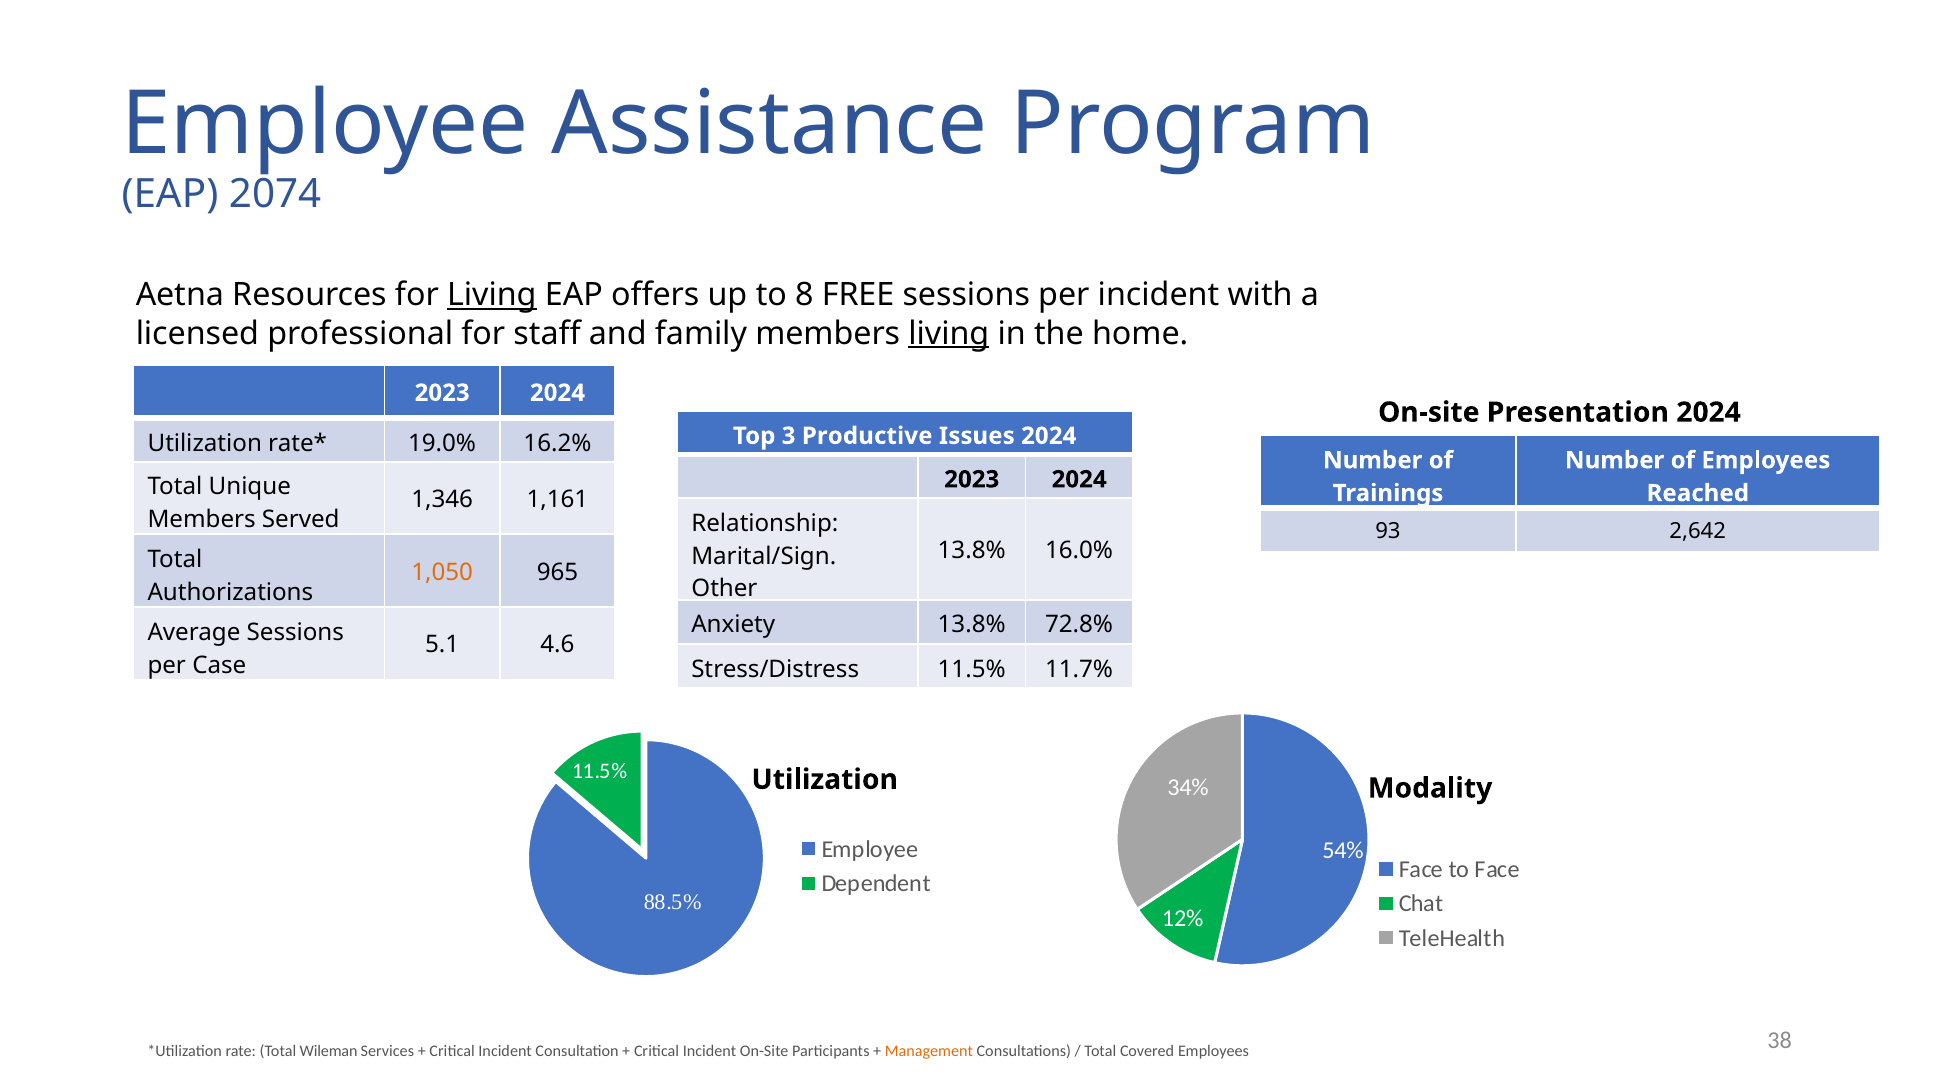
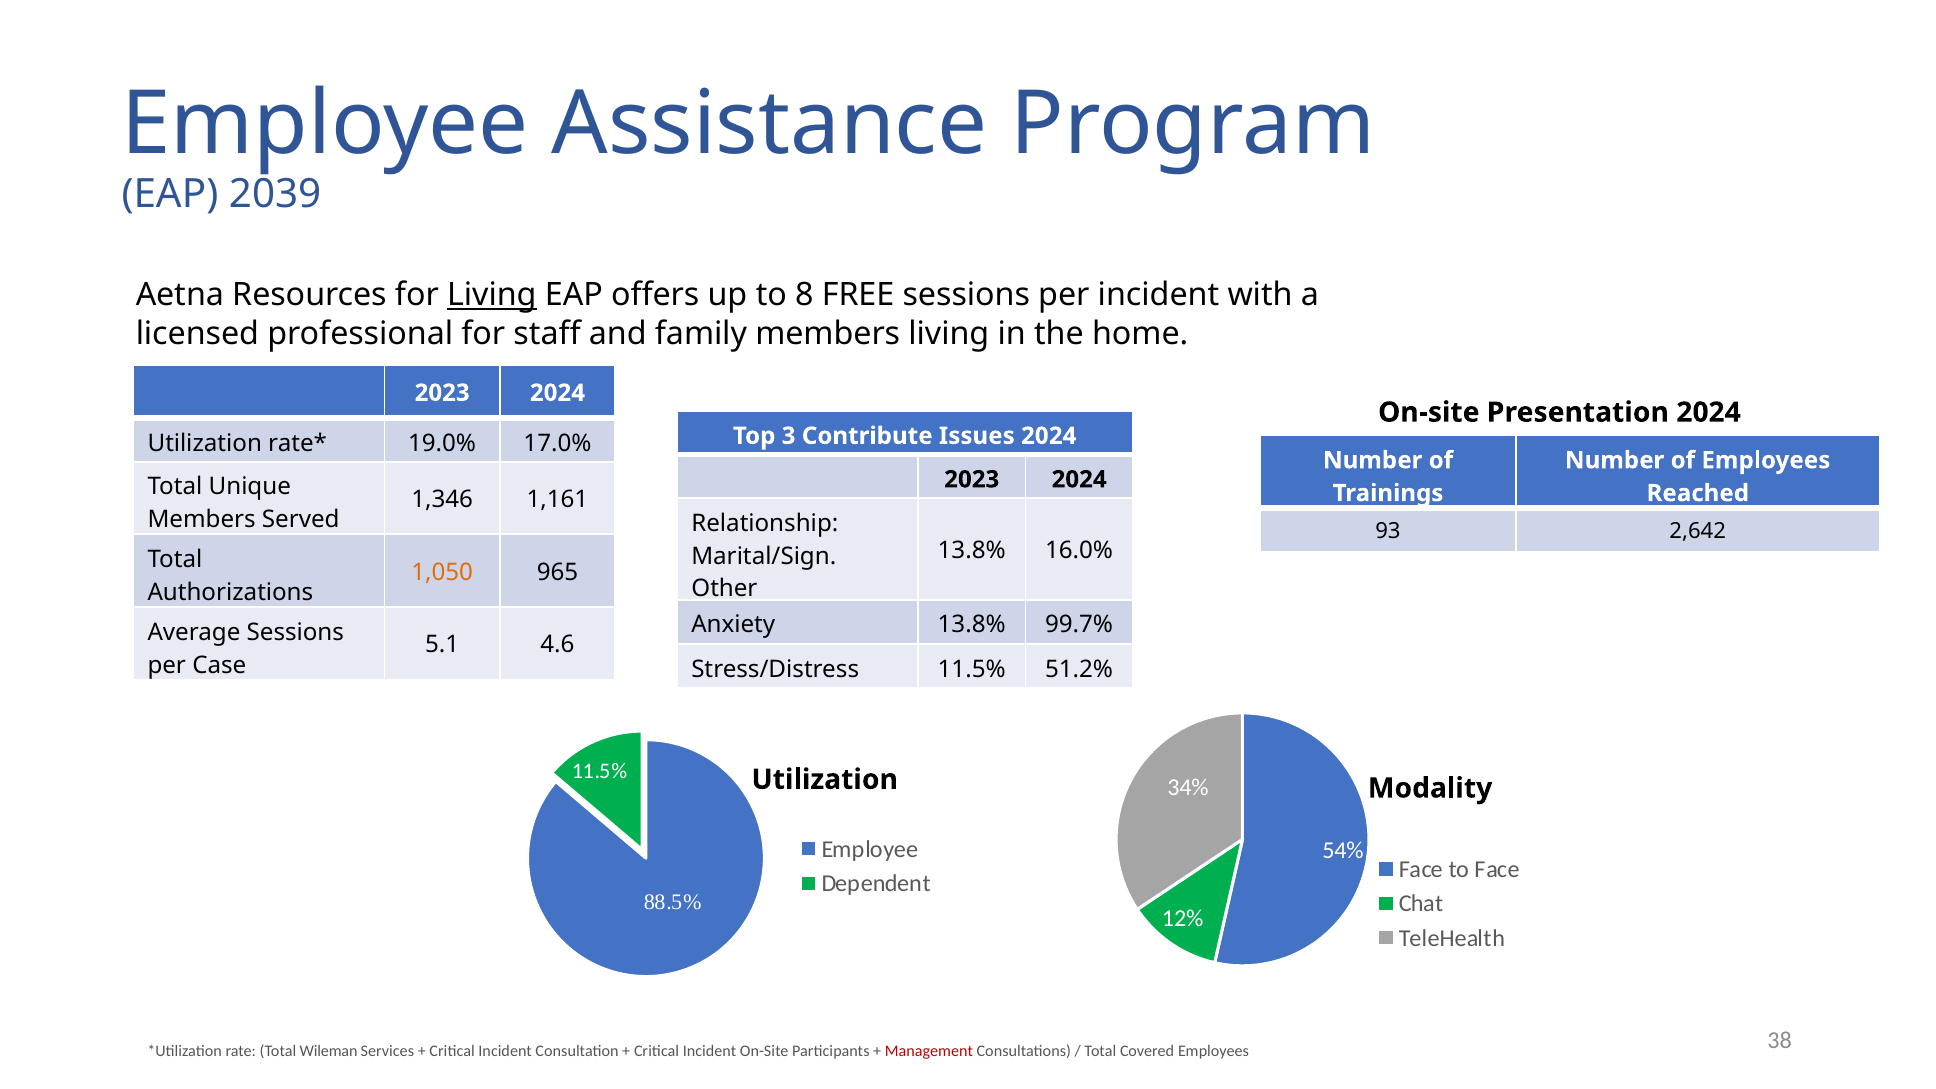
2074: 2074 -> 2039 (275, 194)
living underline: present -> none (949, 333)
Productive: Productive -> Contribute (867, 436)
16.2%: 16.2% -> 17.0% (557, 443)
72.8%: 72.8% -> 99.7% (1079, 625)
11.7%: 11.7% -> 51.2% (1079, 669)
Management colour: orange -> red (929, 1051)
